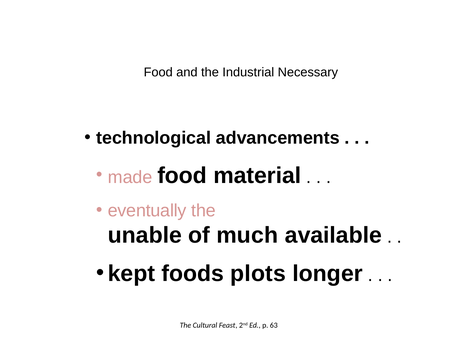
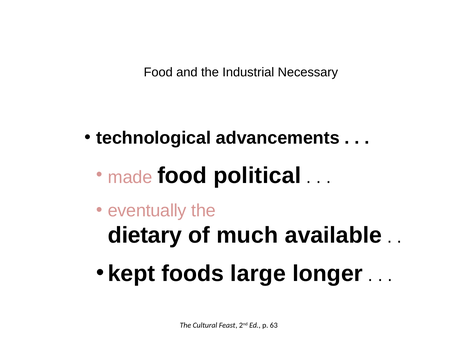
material: material -> political (257, 176)
unable: unable -> dietary (145, 235)
plots: plots -> large (258, 274)
